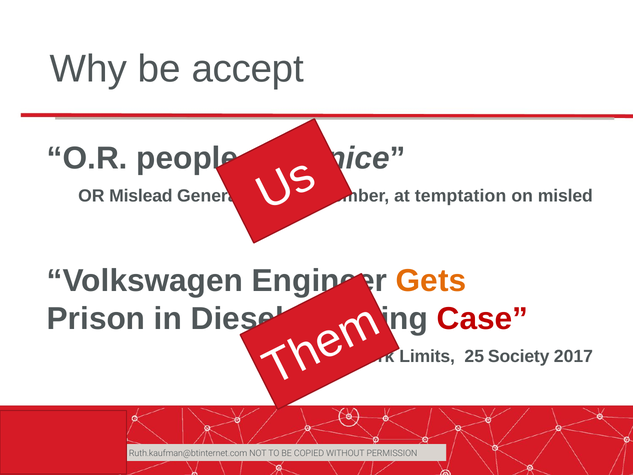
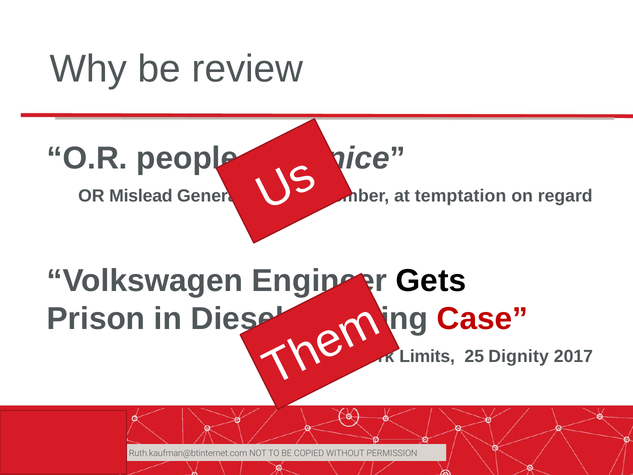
accept: accept -> review (248, 69)
misled: misled -> regard (565, 196)
Gets colour: orange -> black (431, 280)
Society: Society -> Dignity (519, 356)
